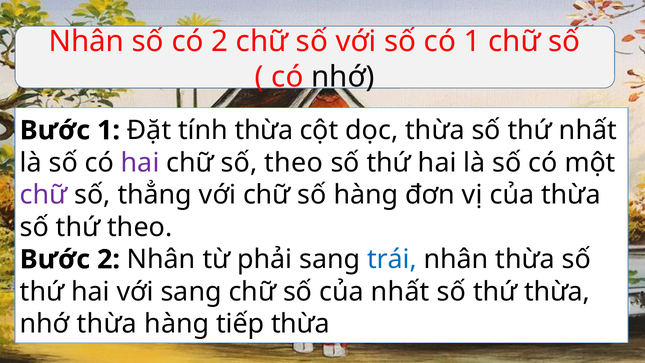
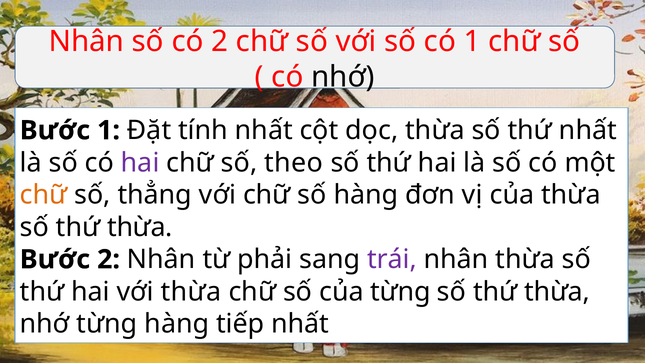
tính thừa: thừa -> nhất (264, 130)
chữ colour: purple -> orange (44, 195)
theo: theo -> thừa (140, 227)
trái colour: blue -> purple (392, 259)
với sang: sang -> thừa (191, 292)
của nhất: nhất -> từng (400, 292)
nhớ thừa: thừa -> từng (107, 324)
tiếp thừa: thừa -> nhất (300, 324)
